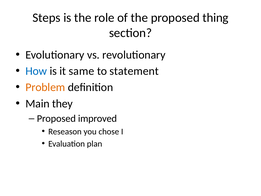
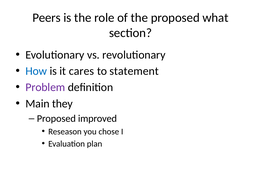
Steps: Steps -> Peers (47, 18)
thing: thing -> what (216, 18)
same: same -> cares (81, 71)
Problem colour: orange -> purple (45, 87)
